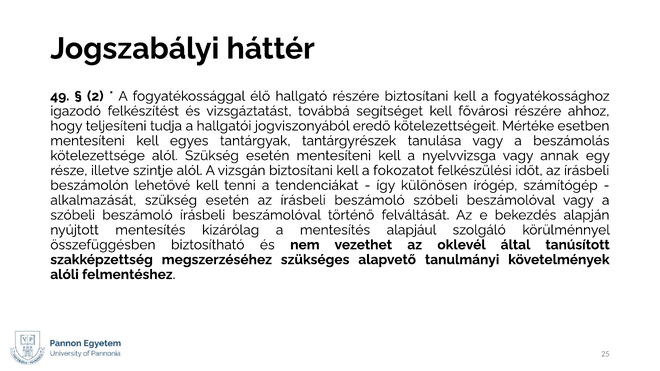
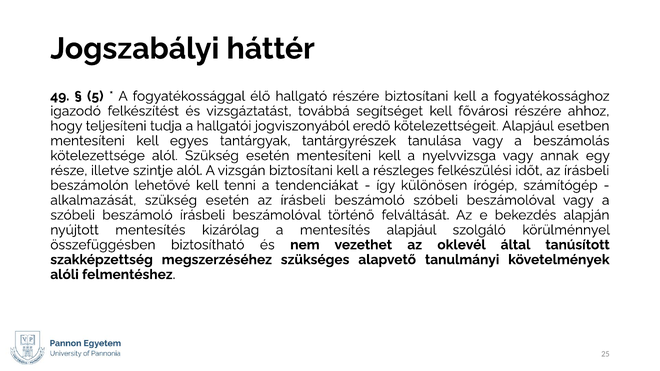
2: 2 -> 5 (95, 96)
kötelezettségeit Mértéke: Mértéke -> Alapjául (528, 126)
fokozatot: fokozatot -> részleges (404, 171)
